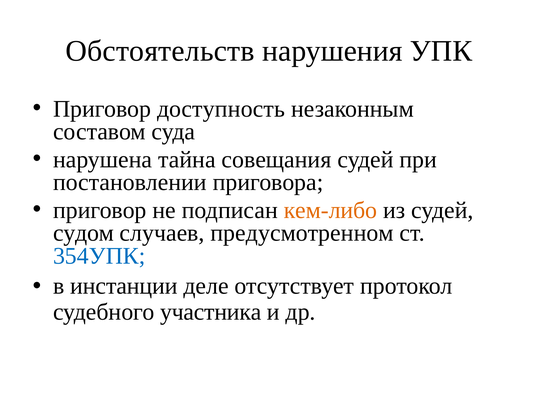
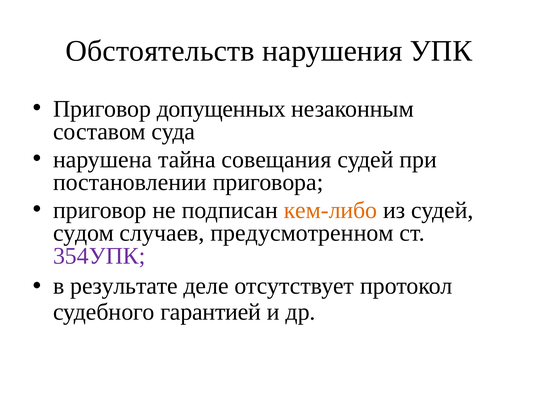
доступность: доступность -> допущенных (221, 109)
354УПК colour: blue -> purple (99, 256)
инстанции: инстанции -> результате (124, 286)
участника: участника -> гарантией (211, 312)
